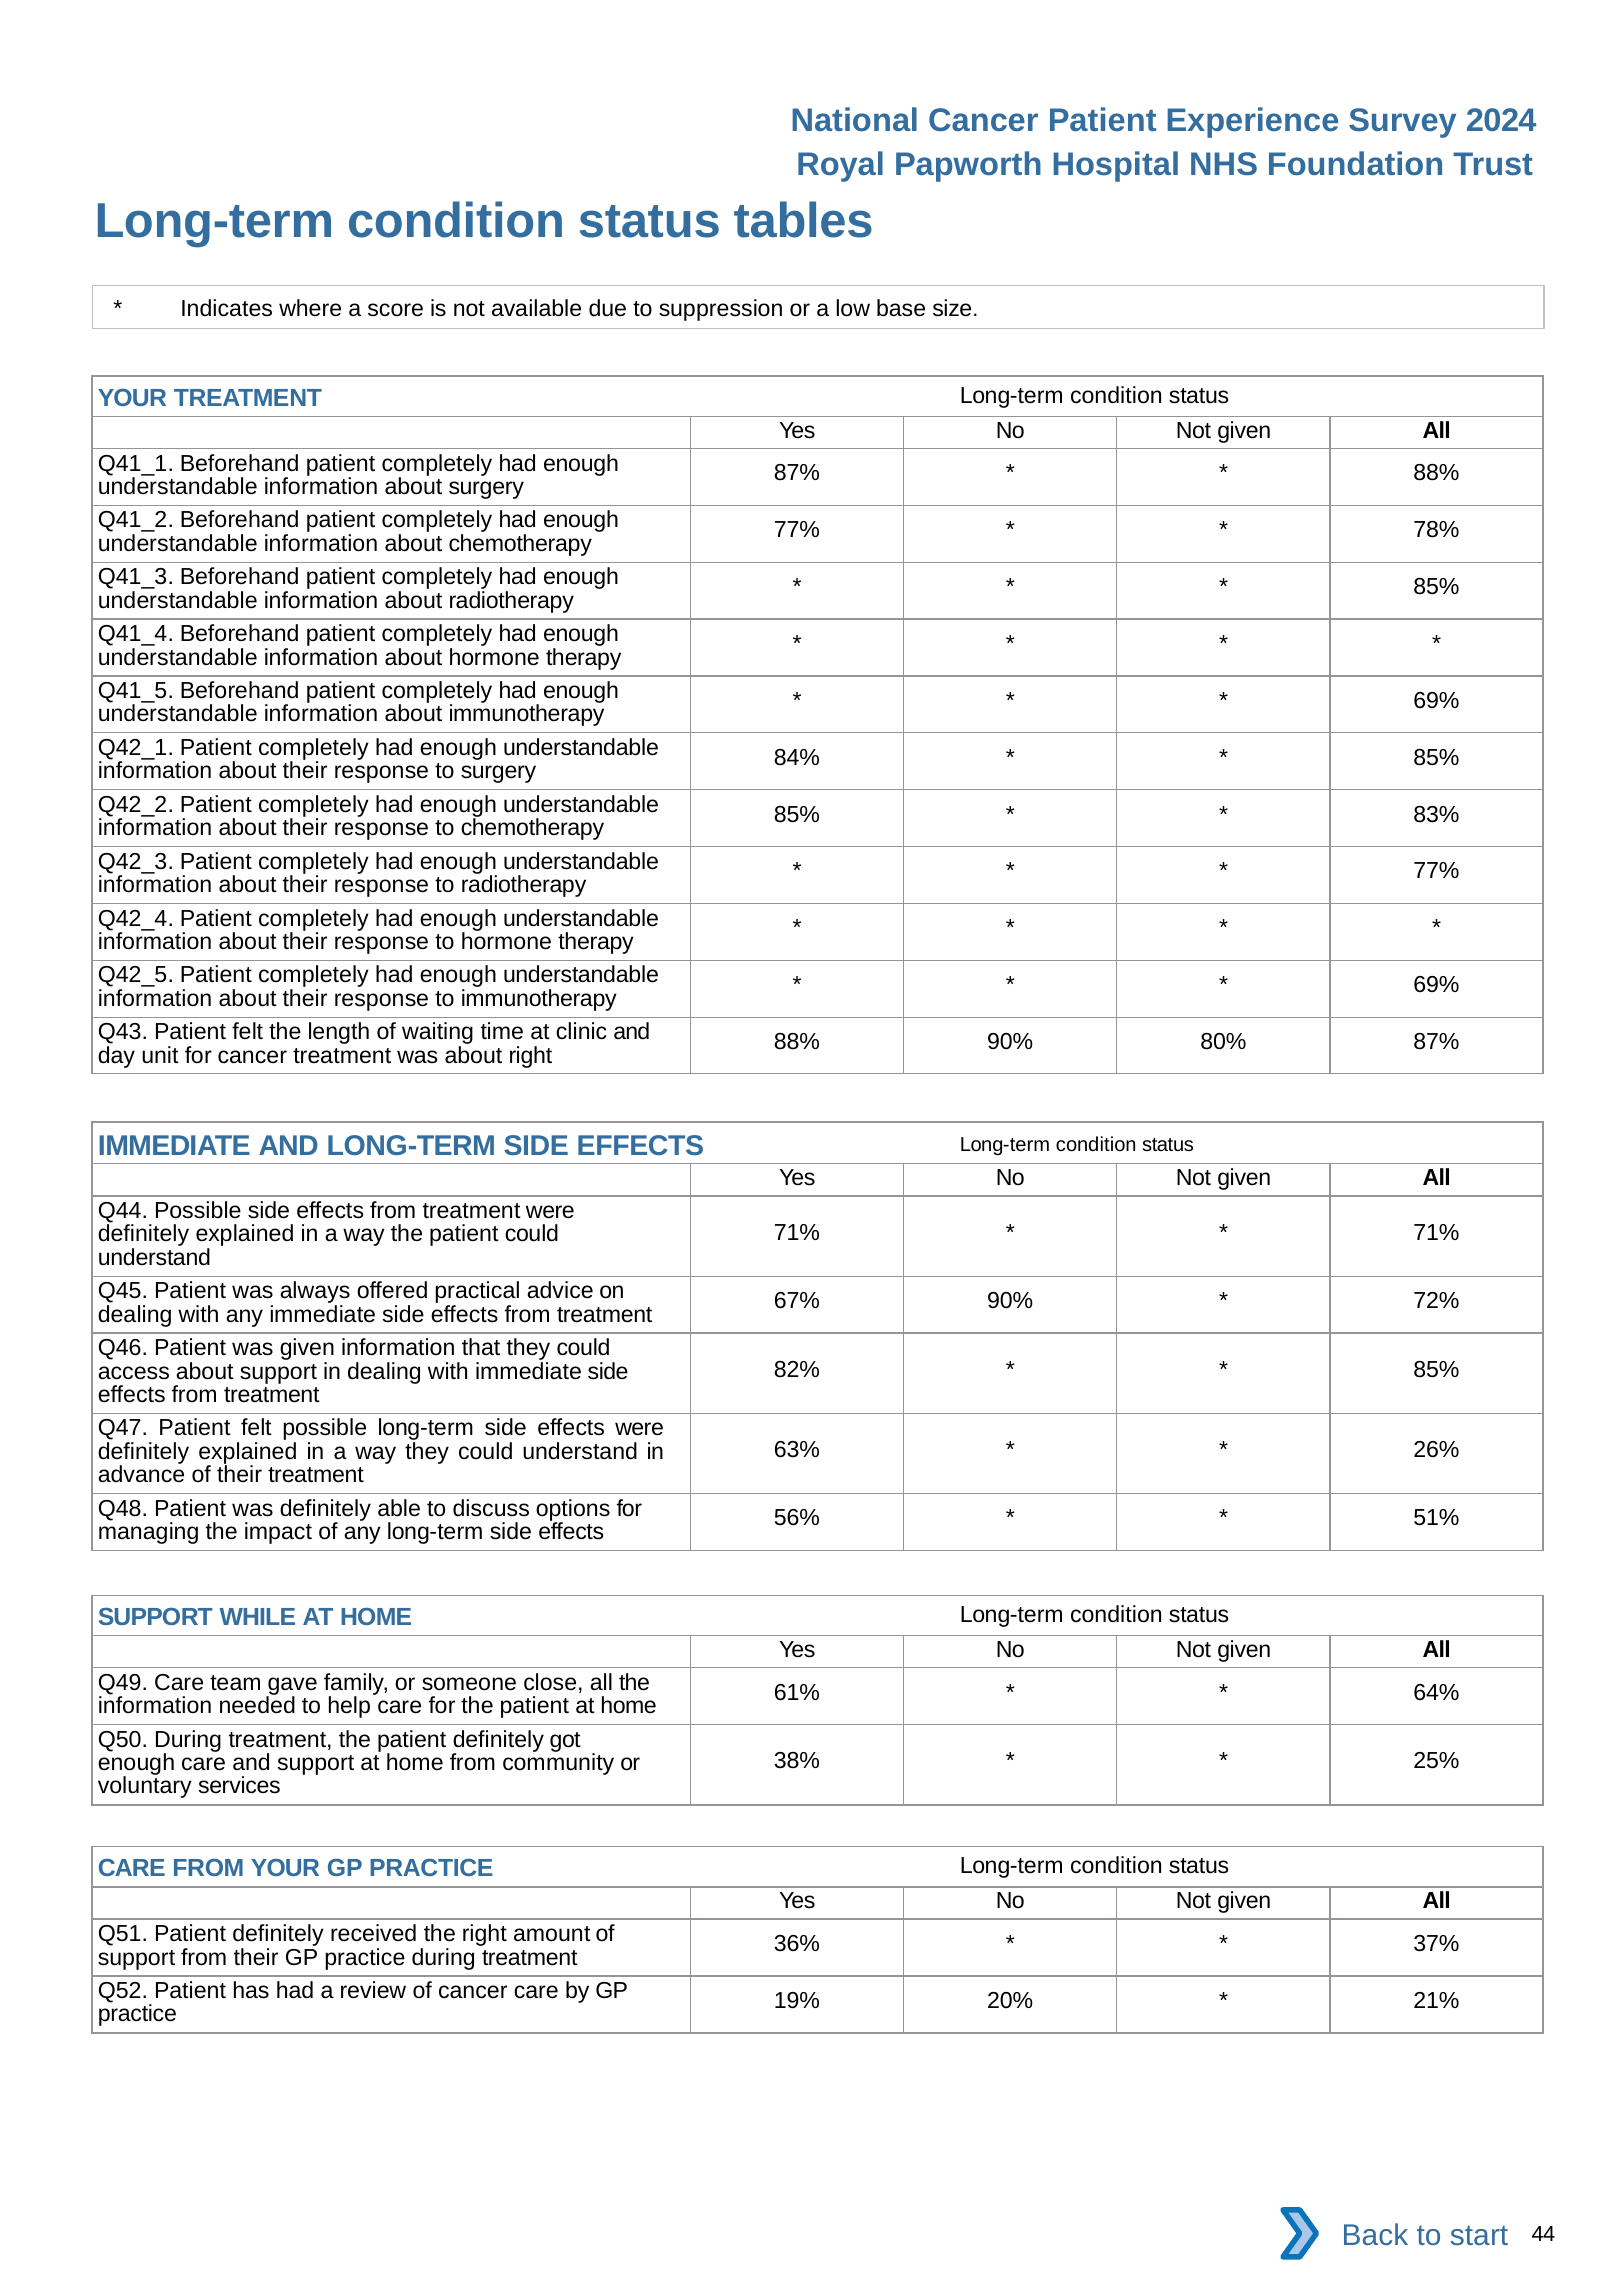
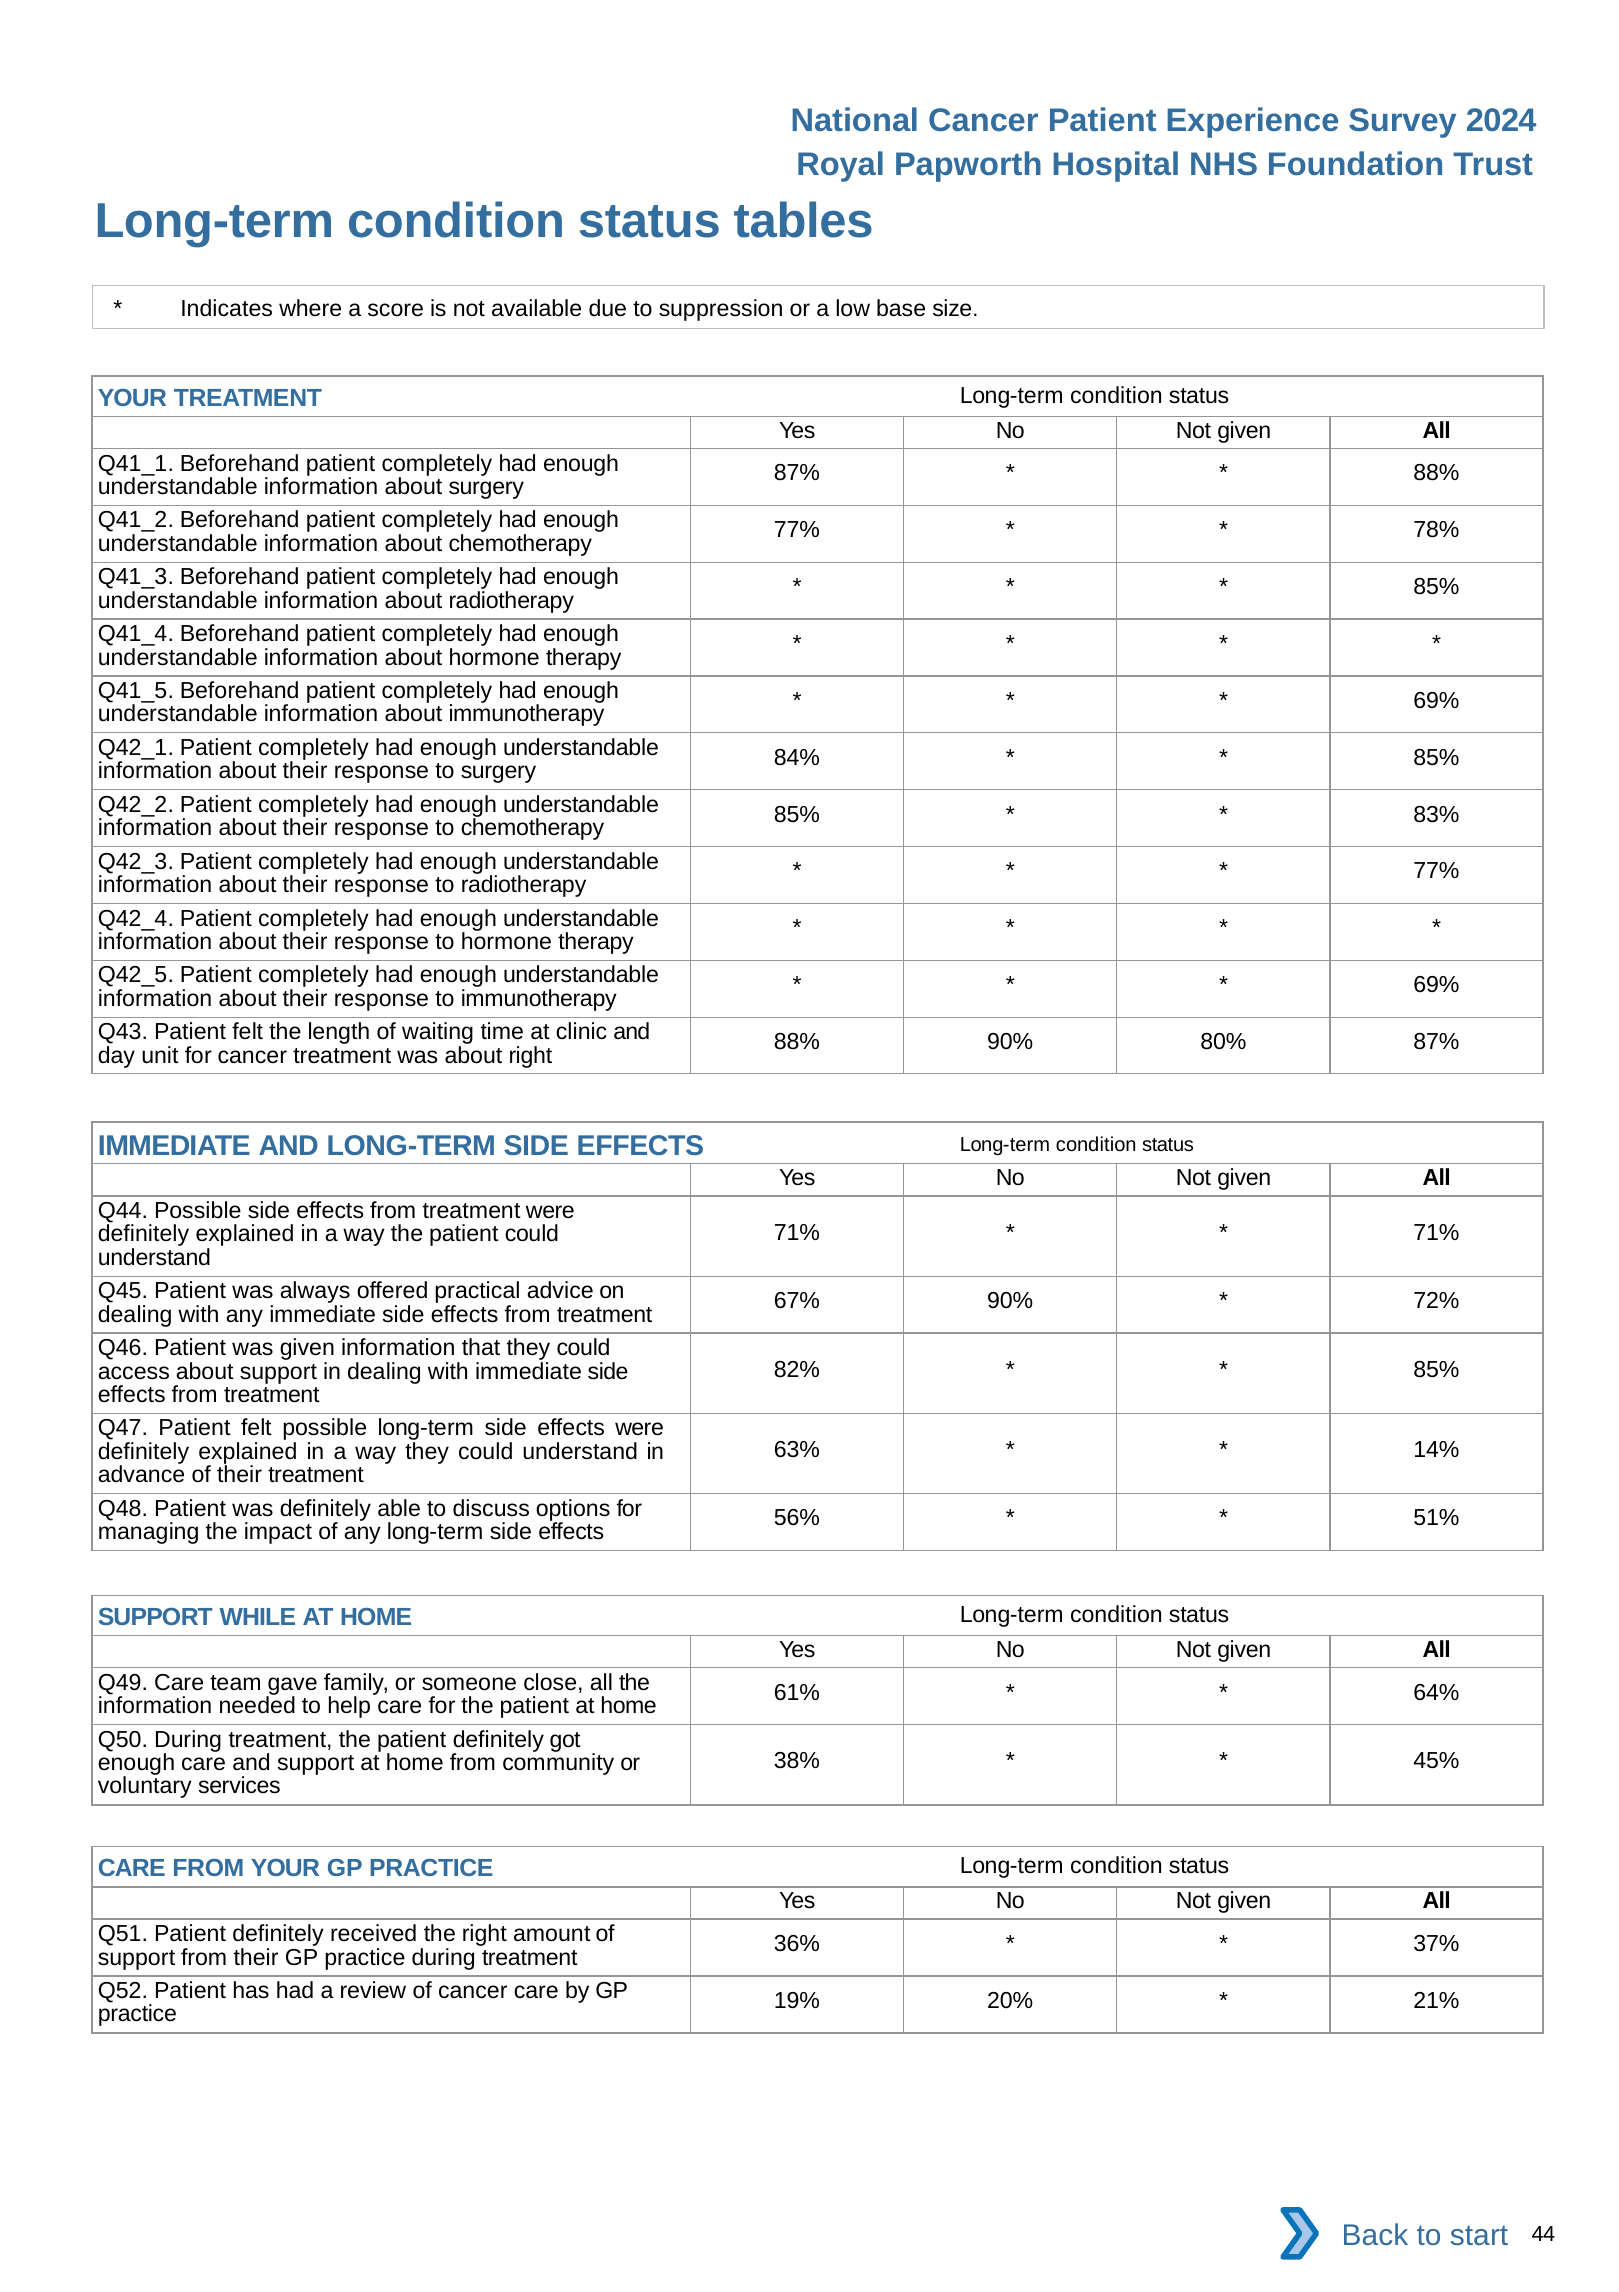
26%: 26% -> 14% (1437, 1449)
25%: 25% -> 45% (1437, 1760)
